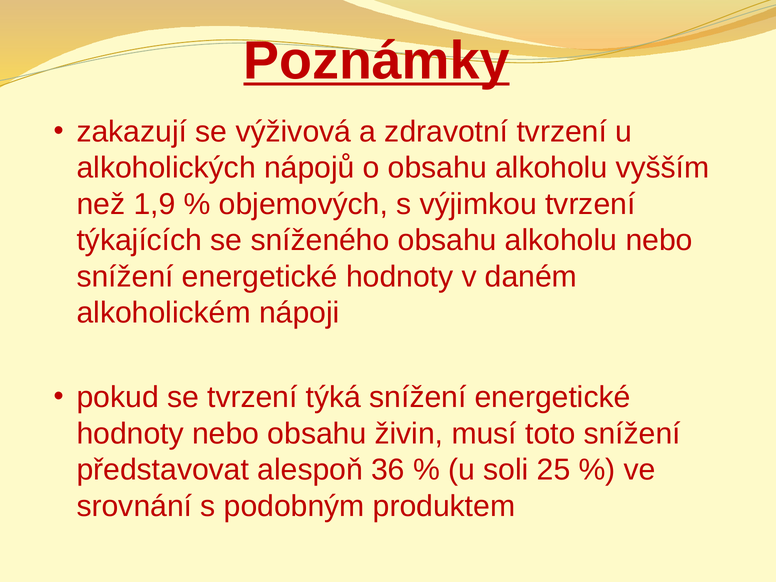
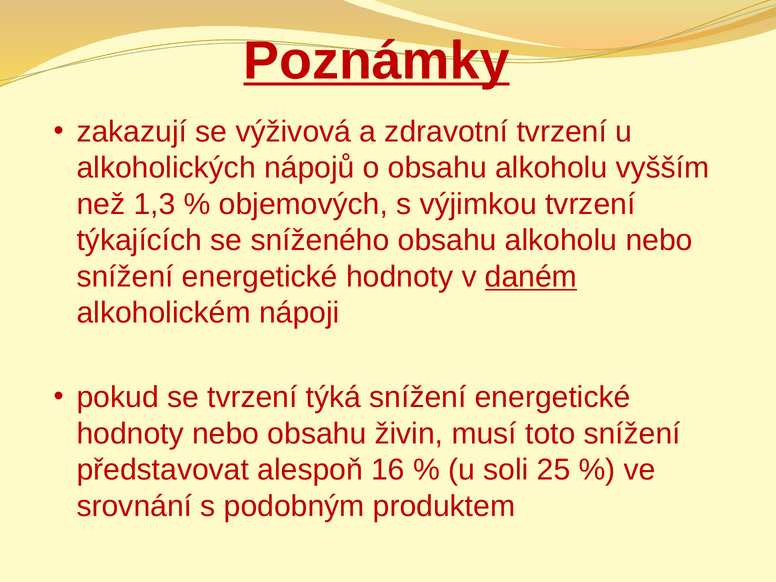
1,9: 1,9 -> 1,3 (155, 204)
daném underline: none -> present (531, 277)
36: 36 -> 16 (388, 470)
